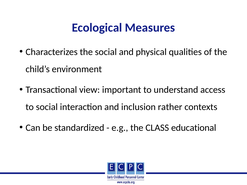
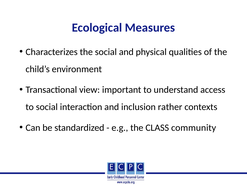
educational: educational -> community (194, 128)
